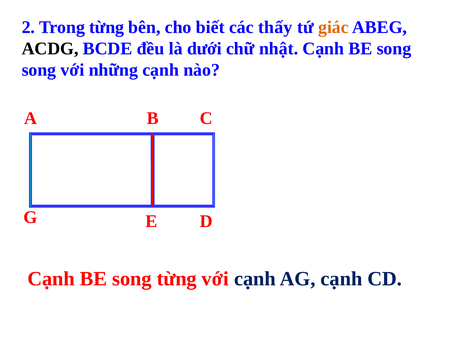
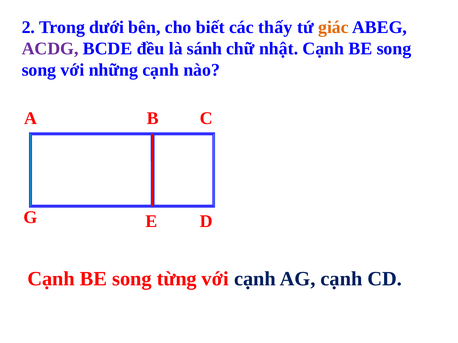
Trong từng: từng -> dưới (107, 27)
ACDG colour: black -> purple (50, 49)
dưới: dưới -> sánh (204, 49)
